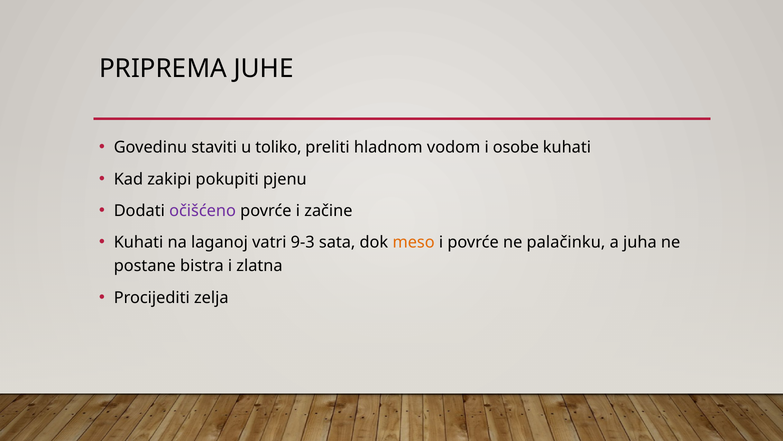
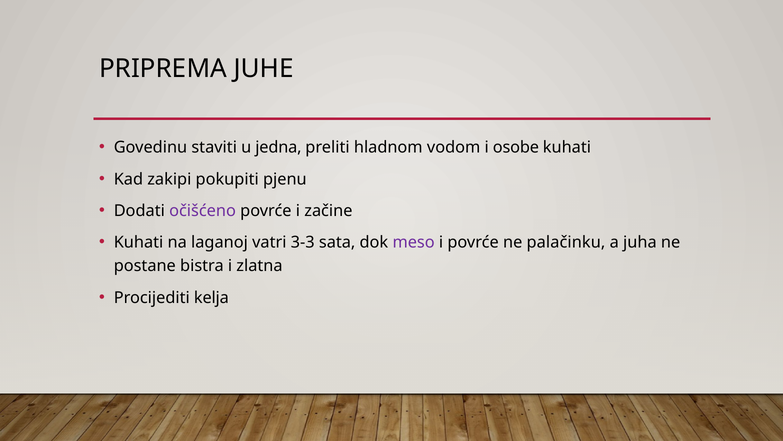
toliko: toliko -> jedna (278, 147)
9-3: 9-3 -> 3-3 (303, 242)
meso colour: orange -> purple (414, 242)
zelja: zelja -> kelja (211, 297)
